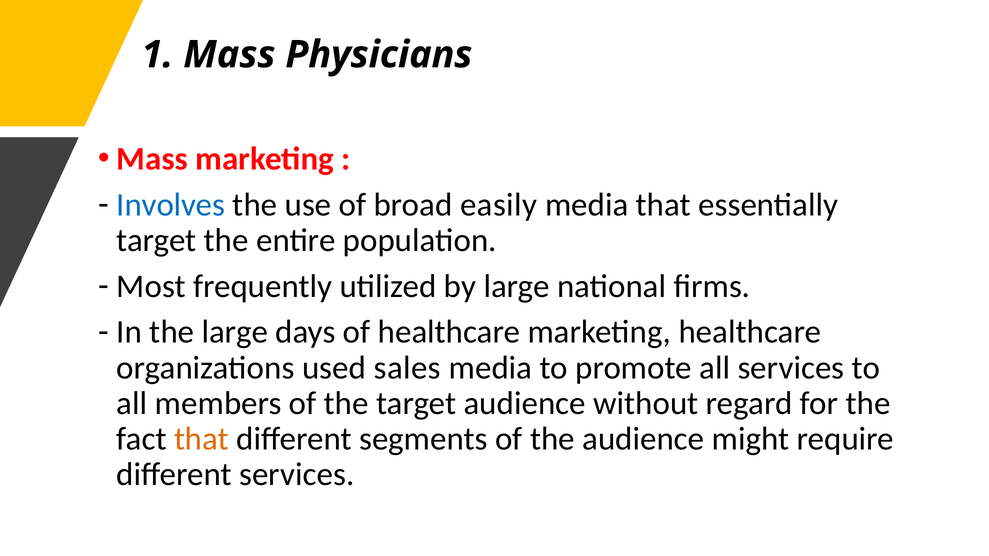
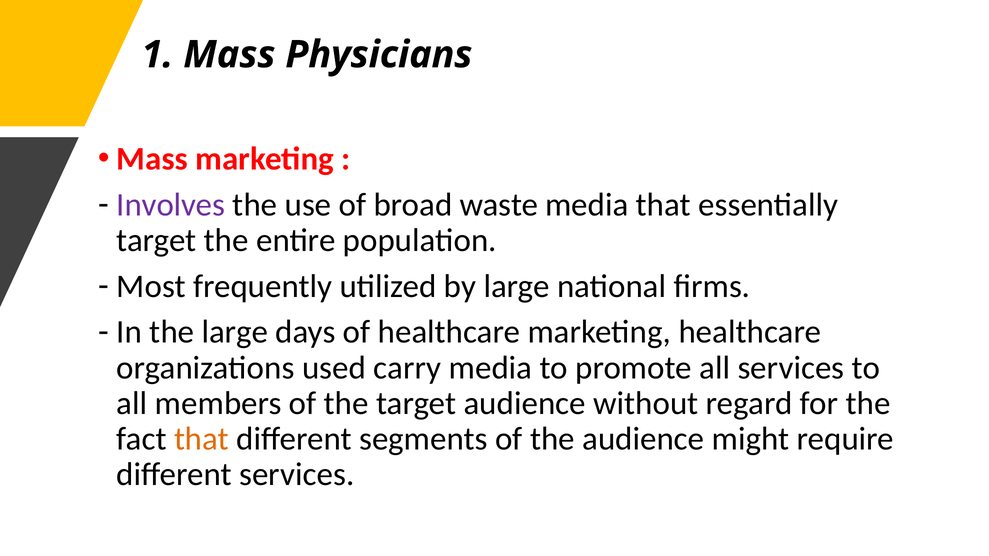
Involves colour: blue -> purple (171, 205)
easily: easily -> waste (499, 205)
sales: sales -> carry (407, 368)
